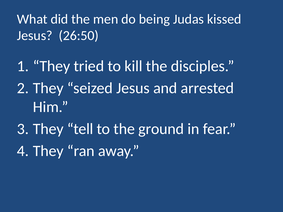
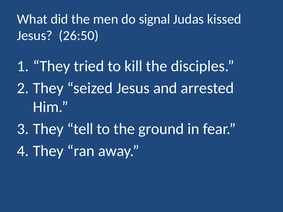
being: being -> signal (155, 19)
